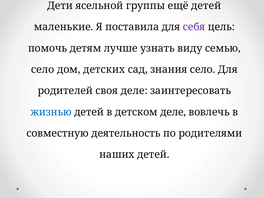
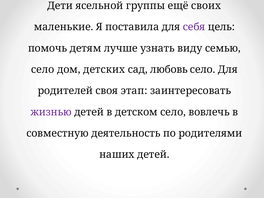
ещё детей: детей -> своих (206, 6)
знания: знания -> любовь (169, 70)
своя деле: деле -> этап (134, 91)
жизнью colour: blue -> purple (51, 112)
детском деле: деле -> село (173, 112)
